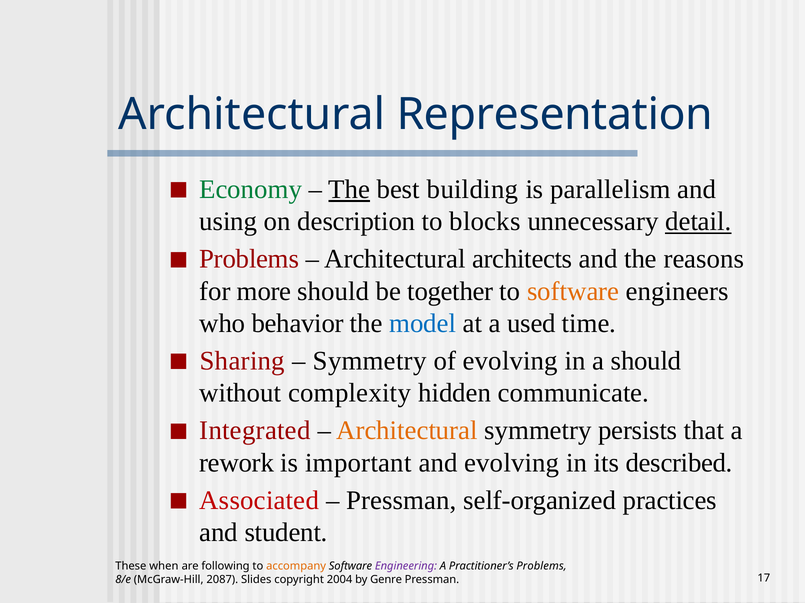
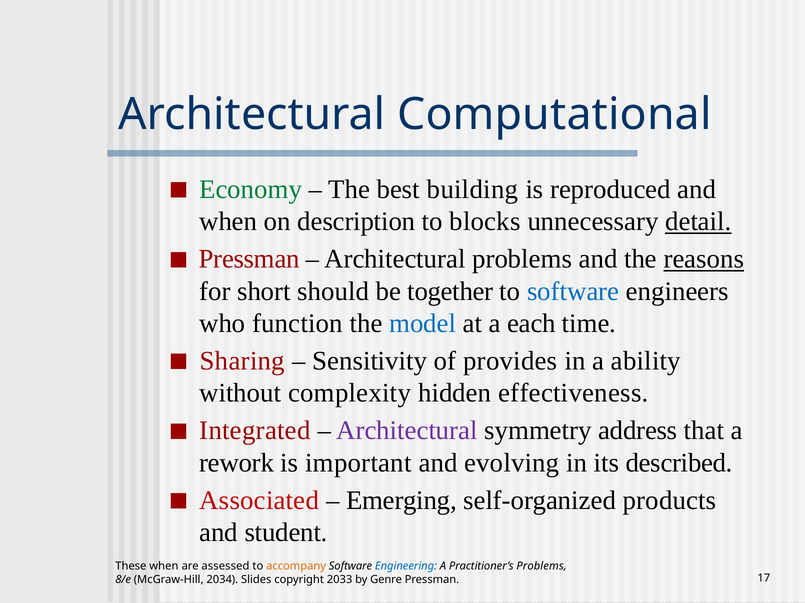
Representation: Representation -> Computational (554, 115)
The underline: present -> none (349, 190)
parallelism: parallelism -> reproduced (610, 190)
using: using -> when (228, 222)
Problems: Problems -> Pressman (249, 259)
Architectural architects: architects -> problems (522, 259)
reasons underline: none -> present (704, 259)
more: more -> short (264, 292)
software colour: orange -> blue (573, 292)
behavior: behavior -> function (297, 324)
used: used -> each (531, 324)
Symmetry: Symmetry -> Sensitivity (370, 361)
of evolving: evolving -> provides (510, 361)
a should: should -> ability (646, 361)
communicate: communicate -> effectiveness (573, 394)
Architectural colour: orange -> purple (407, 431)
persists: persists -> address (638, 431)
Pressman: Pressman -> Emerging (401, 501)
practices: practices -> products (670, 501)
following: following -> assessed (225, 567)
Engineering colour: purple -> blue (406, 567)
2087: 2087 -> 2034 (222, 580)
2004: 2004 -> 2033 (340, 580)
